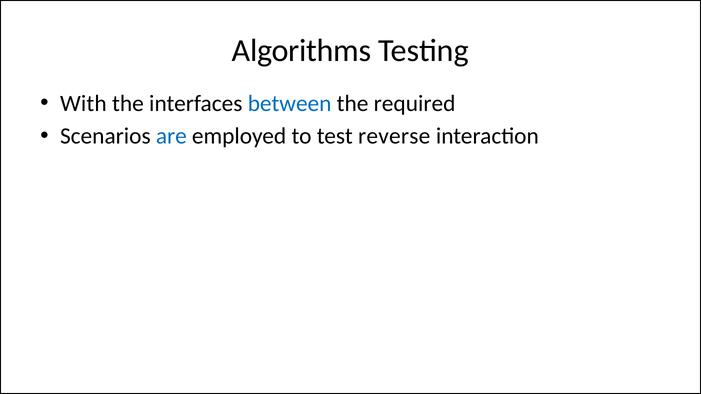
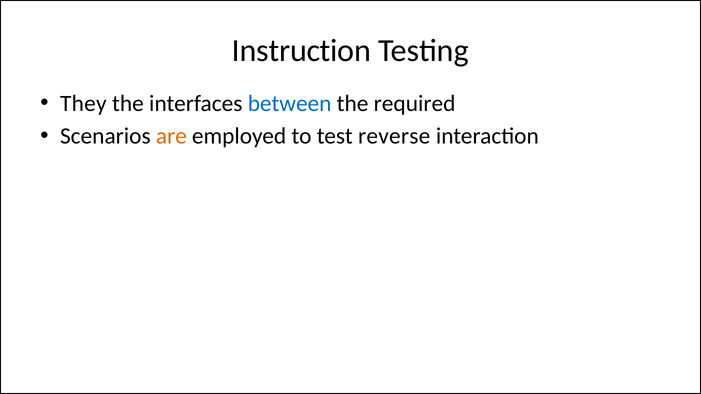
Algorithms: Algorithms -> Instruction (301, 51)
With: With -> They (83, 103)
are colour: blue -> orange (171, 136)
